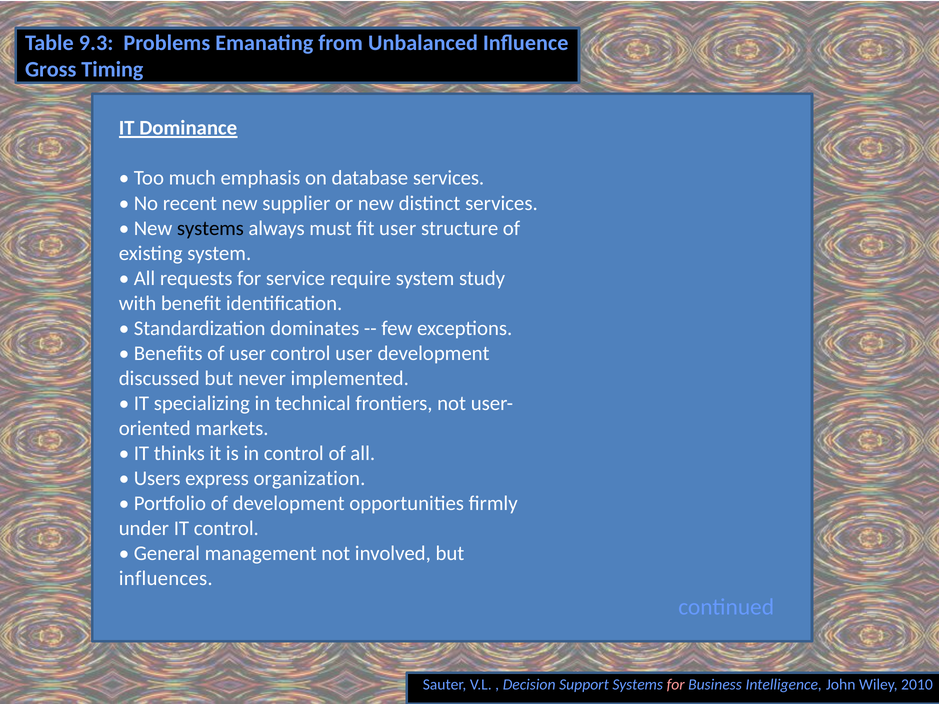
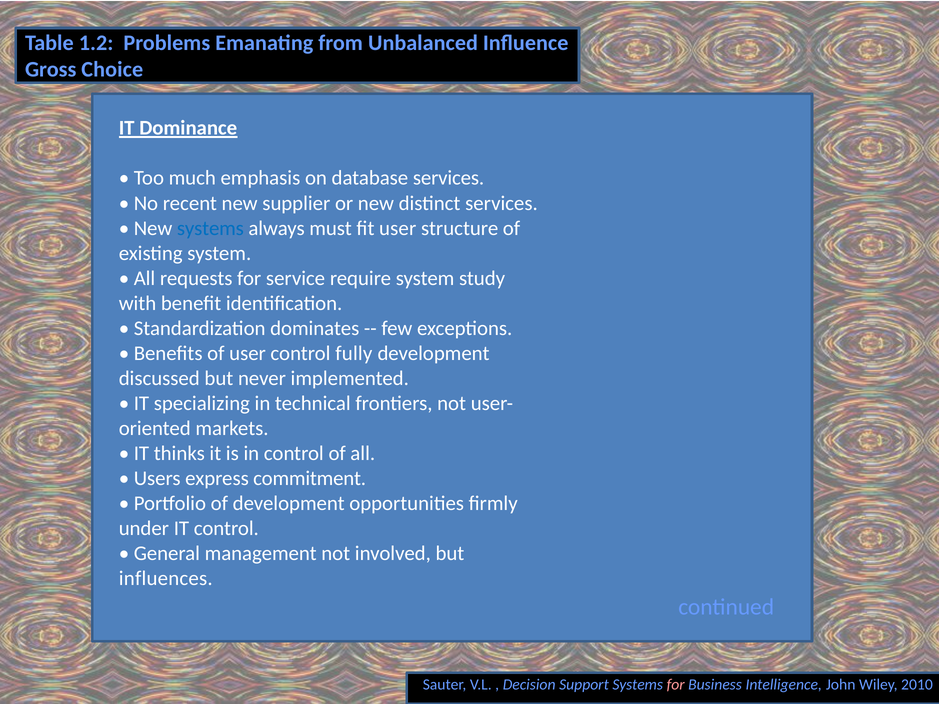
9.3: 9.3 -> 1.2 (96, 43)
Timing: Timing -> Choice (112, 70)
systems colour: black -> blue (210, 228)
control user: user -> fully (354, 353)
organization: organization -> commitment (310, 479)
